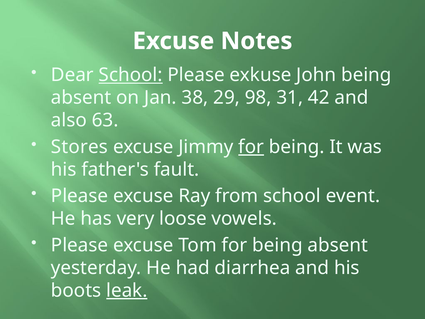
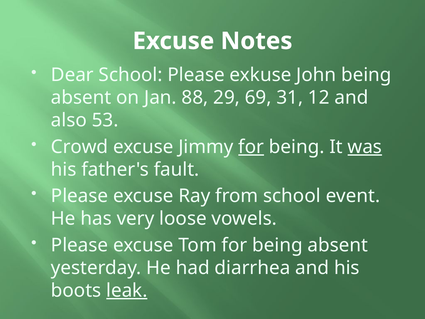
School underline: present -> none (131, 75)
38: 38 -> 88 (195, 98)
98: 98 -> 69 (258, 98)
42: 42 -> 12 (319, 98)
63: 63 -> 53 (105, 120)
Stores: Stores -> Crowd (80, 147)
was underline: none -> present (365, 147)
